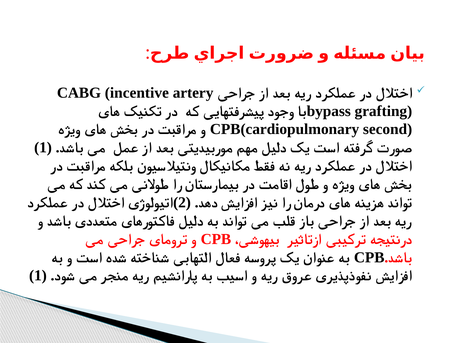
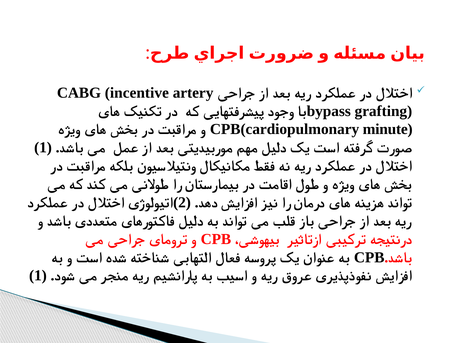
second: second -> minute (388, 129)
